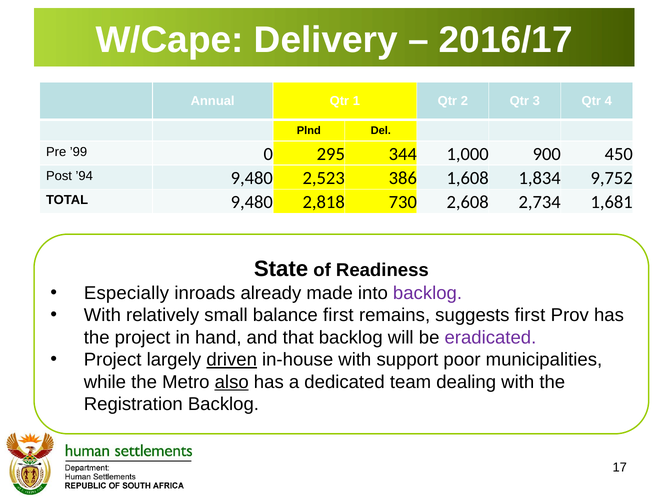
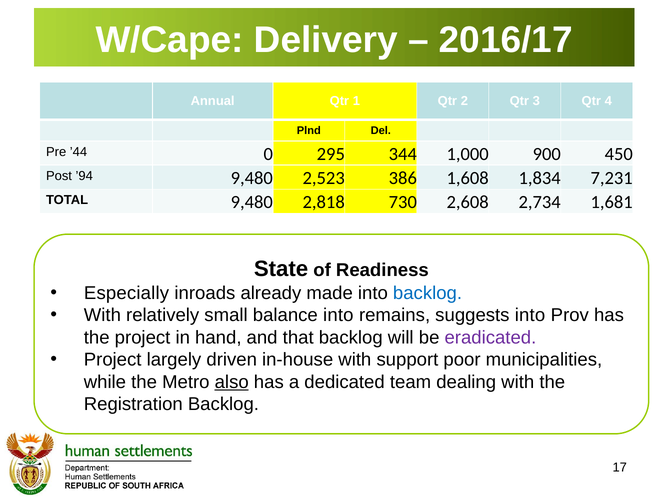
’99: ’99 -> ’44 (78, 152)
9,752: 9,752 -> 7,231 (612, 178)
backlog colour: purple -> blue (428, 293)
balance first: first -> into (338, 315)
suggests first: first -> into (530, 315)
driven underline: present -> none (232, 360)
